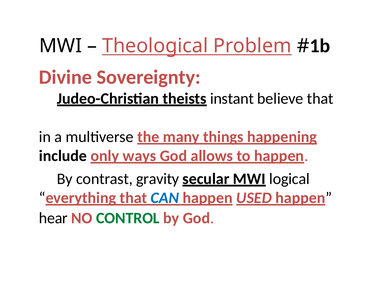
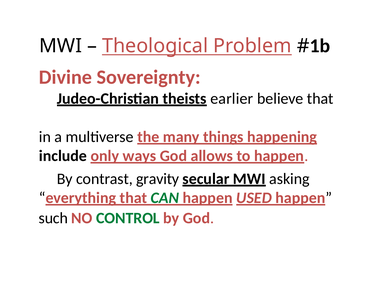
instant: instant -> earlier (232, 98)
logical: logical -> asking (289, 178)
CAN colour: blue -> green (165, 198)
hear: hear -> such (53, 218)
